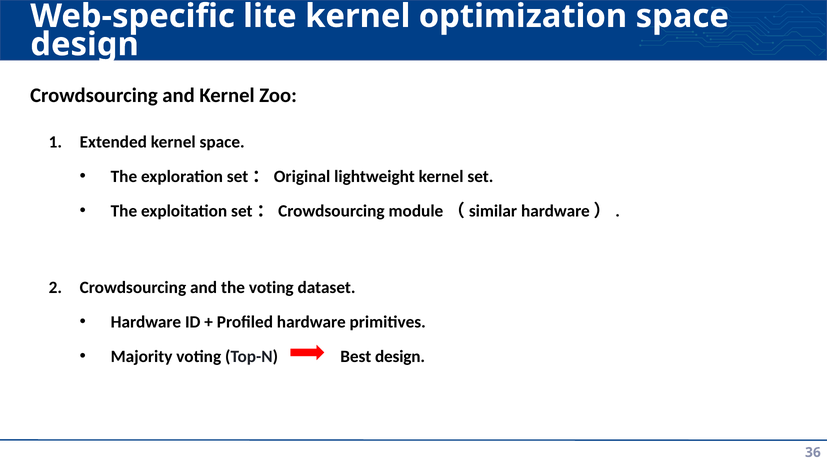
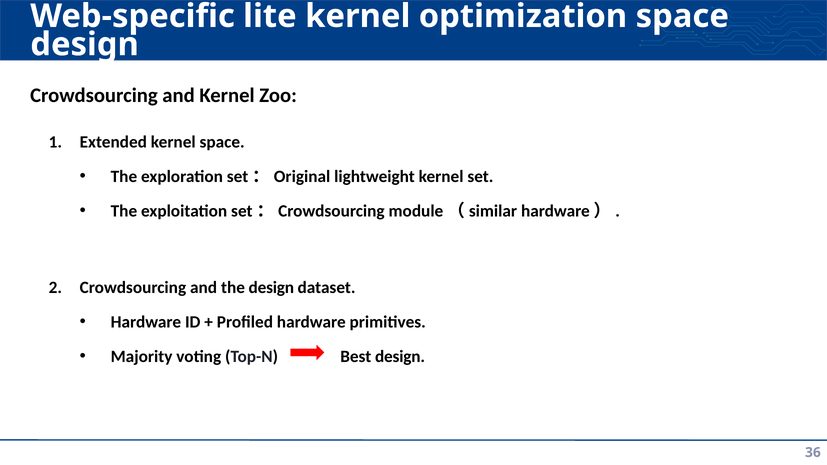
the voting: voting -> design (271, 288)
